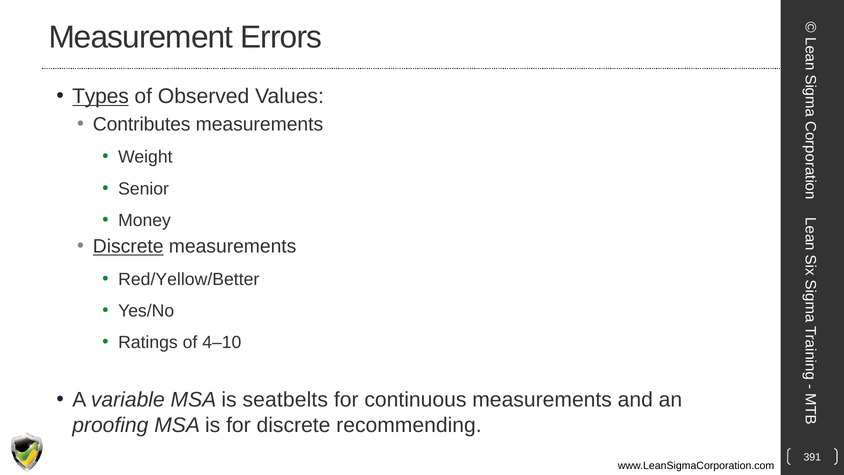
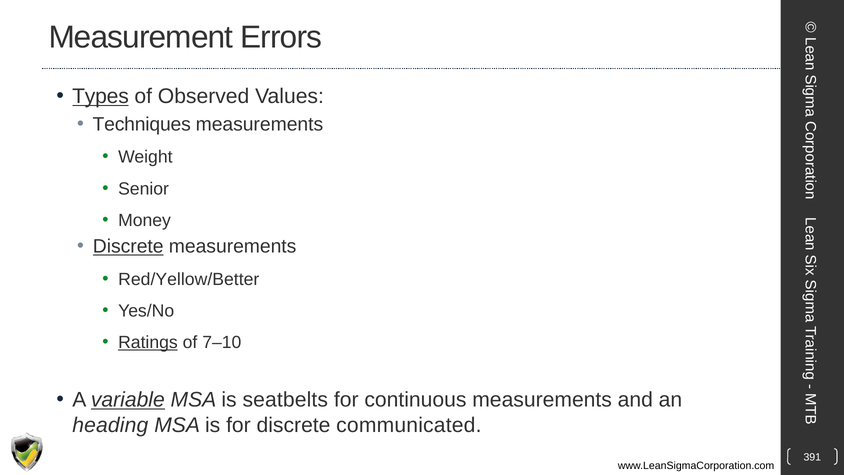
Contributes: Contributes -> Techniques (142, 124)
Ratings underline: none -> present (148, 342)
4–10: 4–10 -> 7–10 (222, 342)
variable underline: none -> present (128, 400)
proofing: proofing -> heading (110, 425)
recommending: recommending -> communicated (409, 425)
